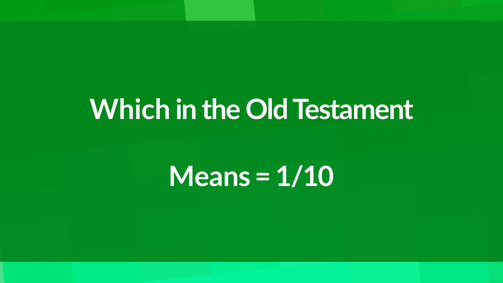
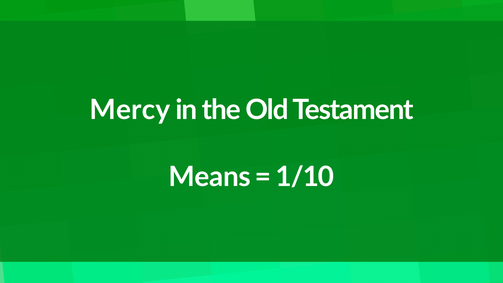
Which: Which -> Mercy (130, 110)
